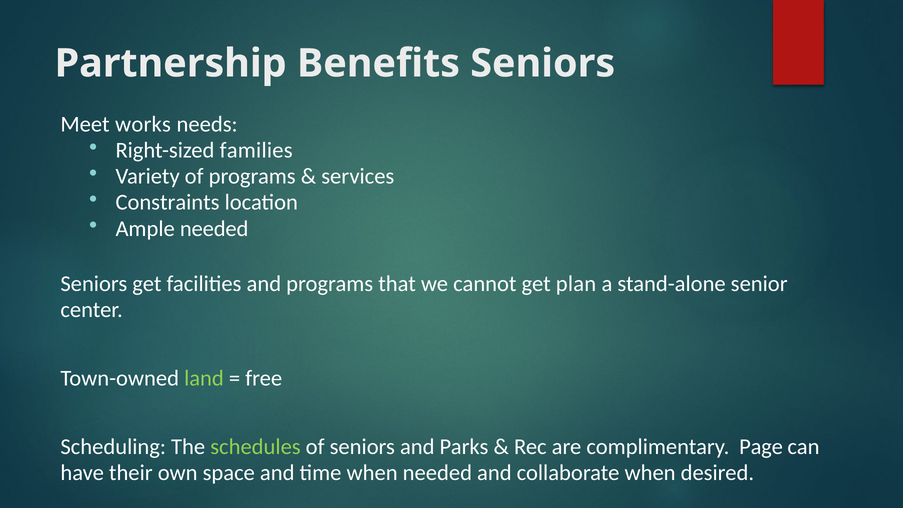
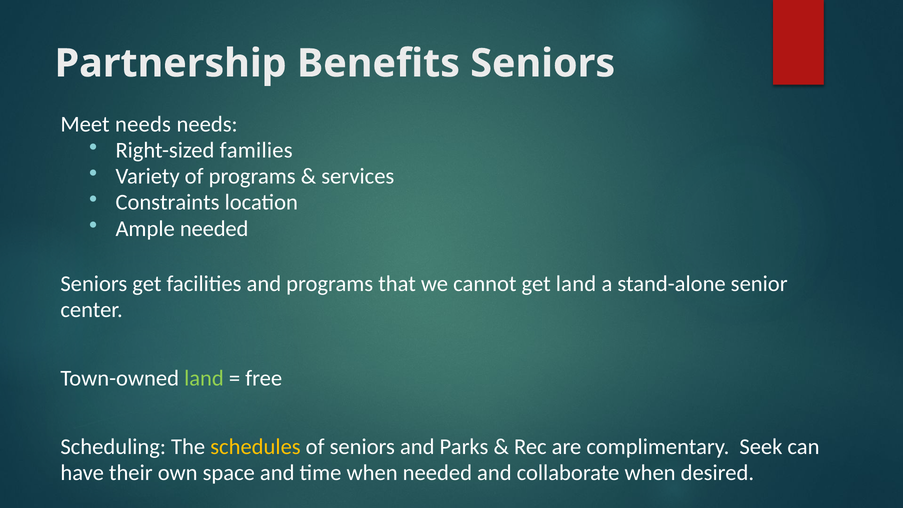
Meet works: works -> needs (143, 124)
get plan: plan -> land (576, 284)
schedules colour: light green -> yellow (255, 447)
Page: Page -> Seek (761, 447)
